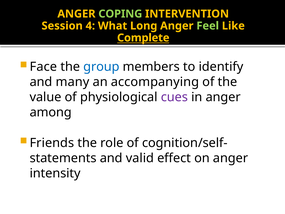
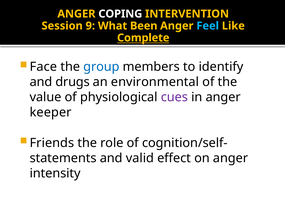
COPING colour: light green -> white (120, 14)
4: 4 -> 9 (90, 26)
Long: Long -> Been (144, 26)
Feel colour: light green -> light blue (208, 26)
many: many -> drugs (73, 82)
accompanying: accompanying -> environmental (155, 82)
among: among -> keeper (51, 112)
